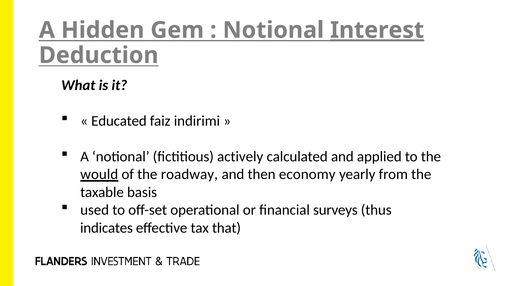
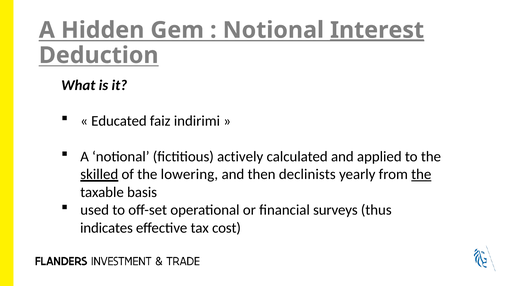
would: would -> skilled (99, 175)
roadway: roadway -> lowering (189, 175)
economy: economy -> declinists (307, 175)
the underline: none -> present (421, 175)
that: that -> cost (226, 228)
